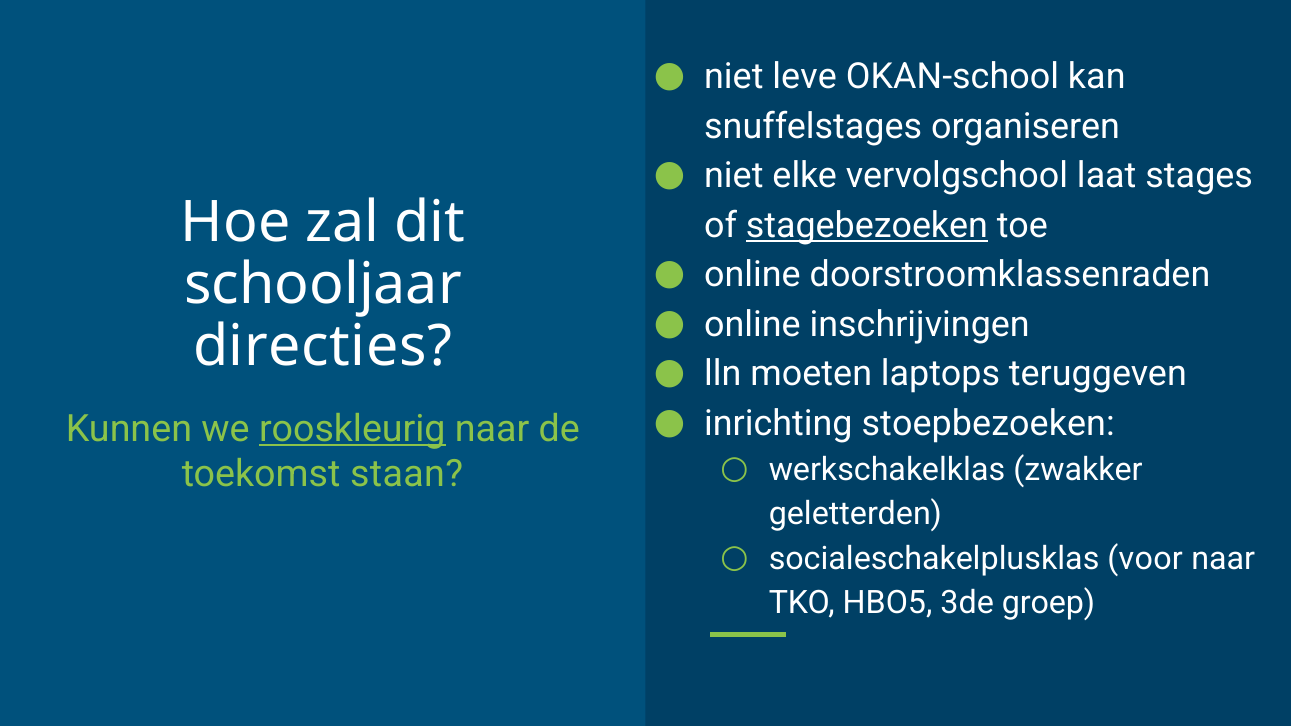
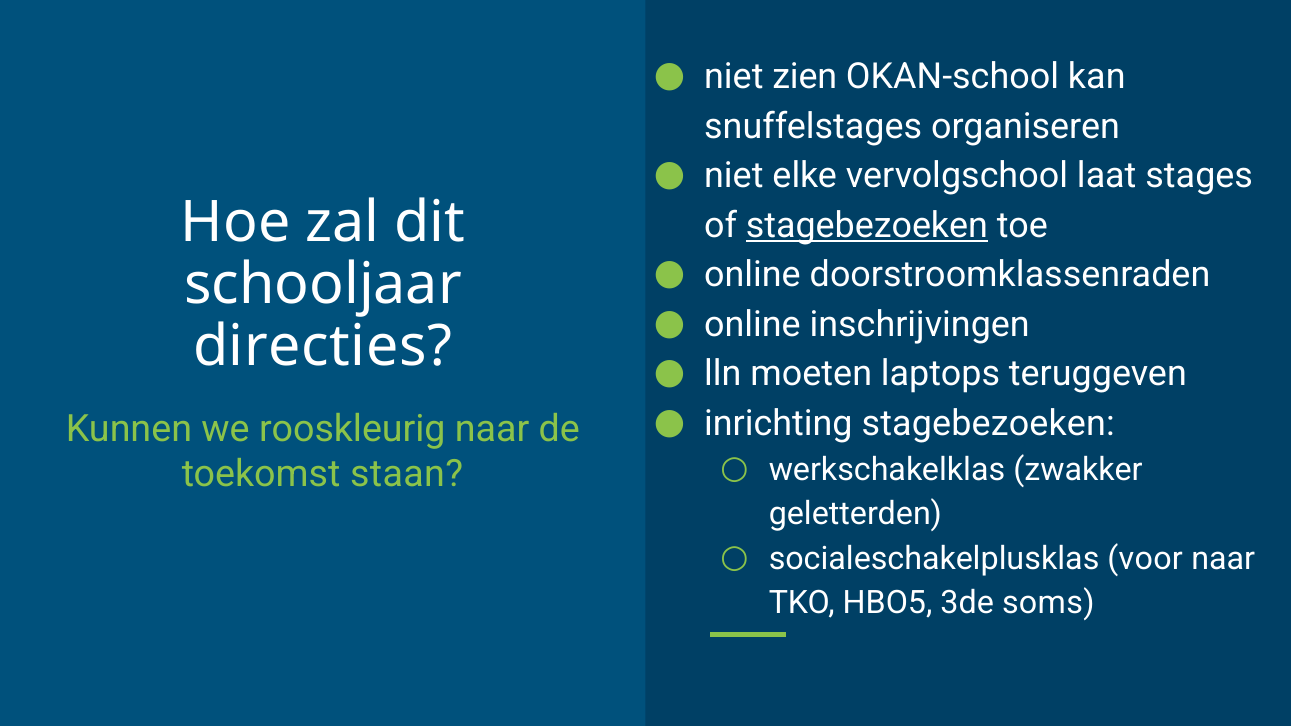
leve: leve -> zien (805, 77)
inrichting stoepbezoeken: stoepbezoeken -> stagebezoeken (988, 423)
rooskleurig underline: present -> none (352, 429)
groep: groep -> soms (1048, 603)
